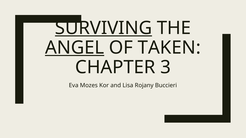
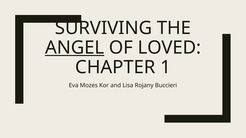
SURVIVING underline: present -> none (104, 28)
TAKEN: TAKEN -> LOVED (169, 48)
3: 3 -> 1 (165, 67)
